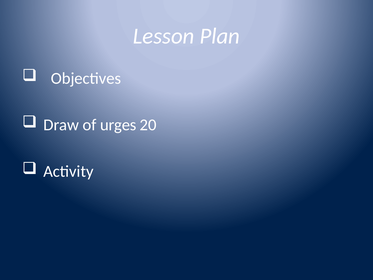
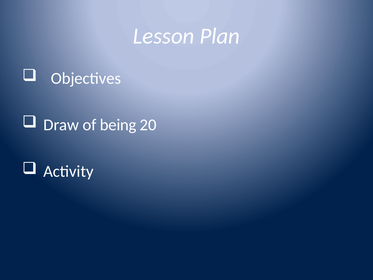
urges: urges -> being (118, 125)
